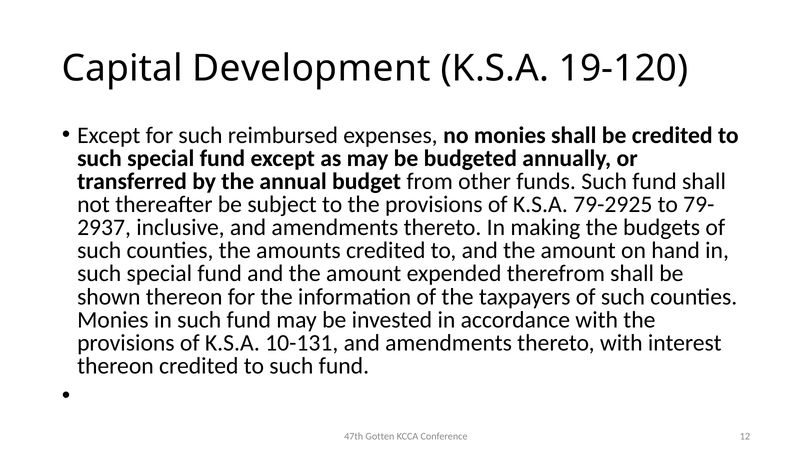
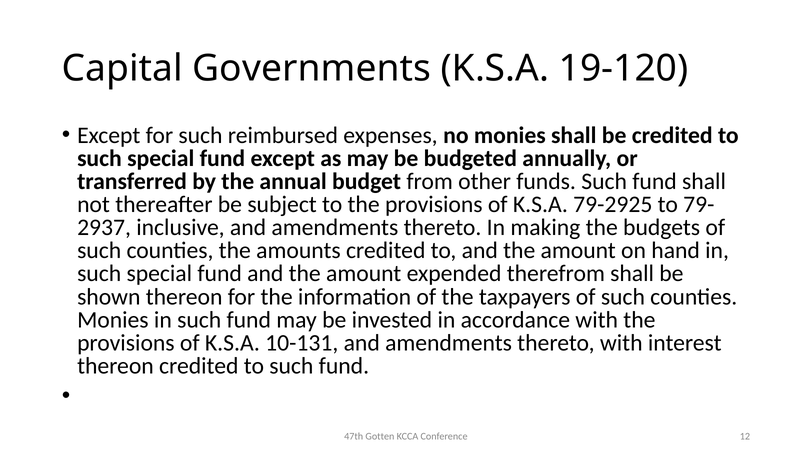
Development: Development -> Governments (312, 68)
